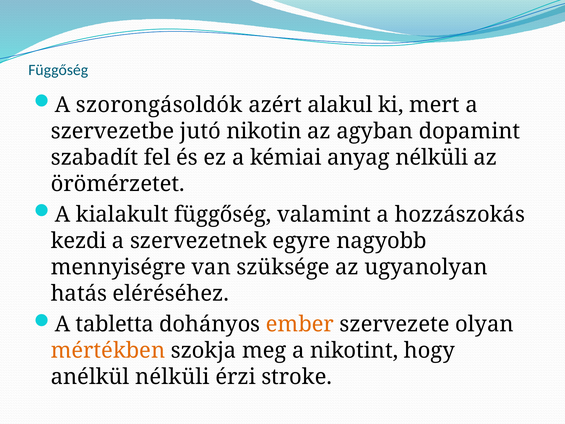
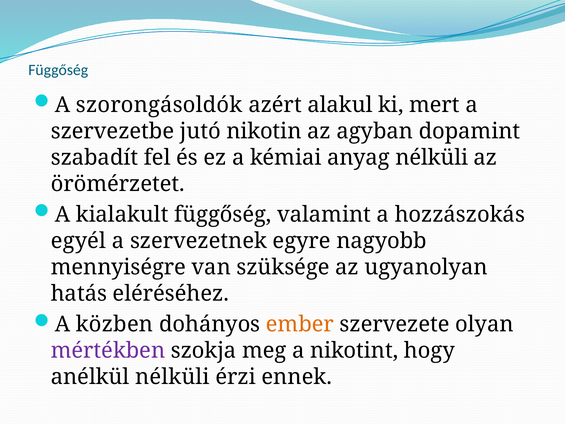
kezdi: kezdi -> egyél (78, 241)
tabletta: tabletta -> közben (115, 324)
mértékben colour: orange -> purple (108, 350)
stroke: stroke -> ennek (297, 377)
